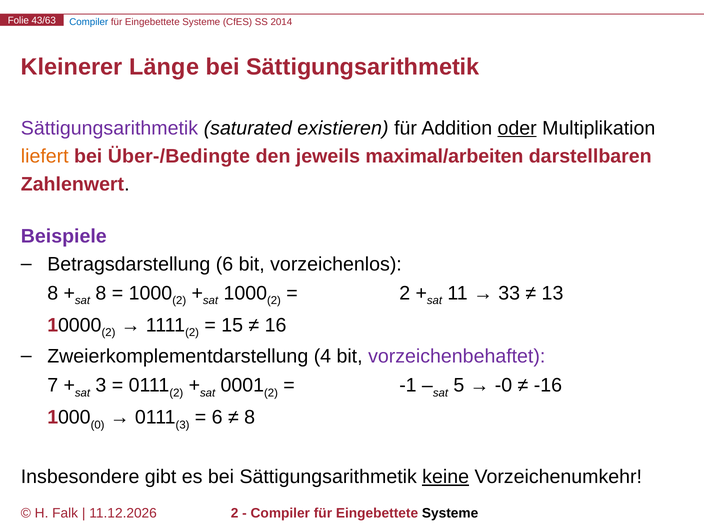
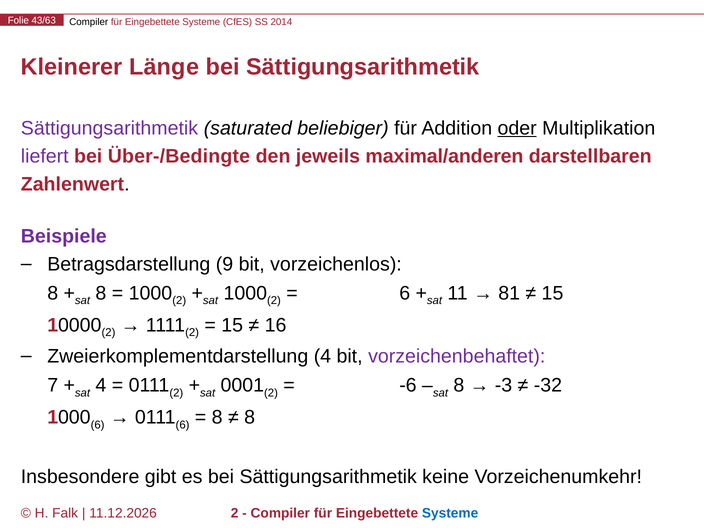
Compiler colour: blue -> black (89, 22)
existieren: existieren -> beliebiger (343, 128)
liefert colour: orange -> purple (45, 156)
maximal/arbeiten: maximal/arbeiten -> maximal/anderen (444, 156)
Betragsdarstellung 6: 6 -> 9 (225, 264)
2: 2 -> 6 (405, 293)
33: 33 -> 81 (509, 293)
13: 13 -> 15 (553, 293)
sat 3: 3 -> 4 (101, 385)
-1: -1 -> -6 (408, 385)
5: 5 -> 8 (459, 385)
-0: -0 -> -3 (504, 385)
-16: -16 -> -32 (548, 385)
0: 0 -> 6 (98, 425)
3: 3 -> 6 (183, 425)
6: 6 -> 8 (217, 417)
keine underline: present -> none (446, 477)
Systeme colour: black -> blue (450, 513)
